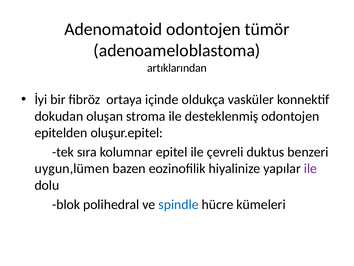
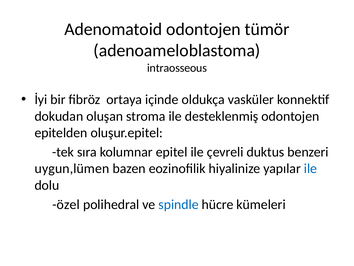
artıklarından: artıklarından -> intraosseous (177, 68)
ile colour: purple -> blue (311, 168)
blok: blok -> özel (66, 204)
